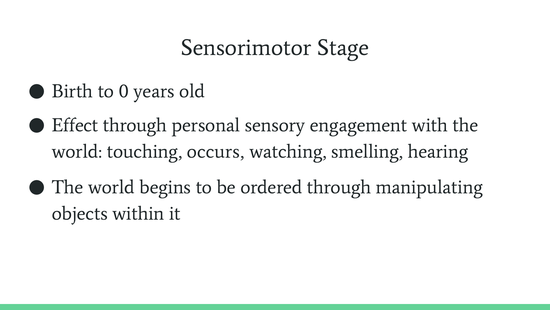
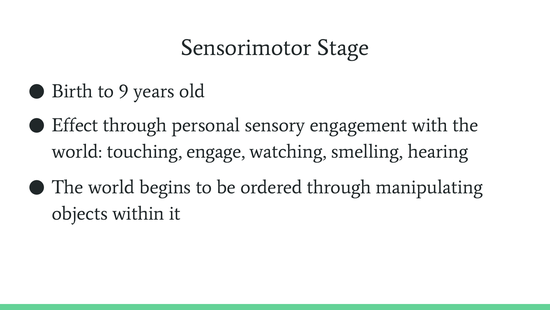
0: 0 -> 9 (124, 91)
occurs: occurs -> engage (216, 151)
